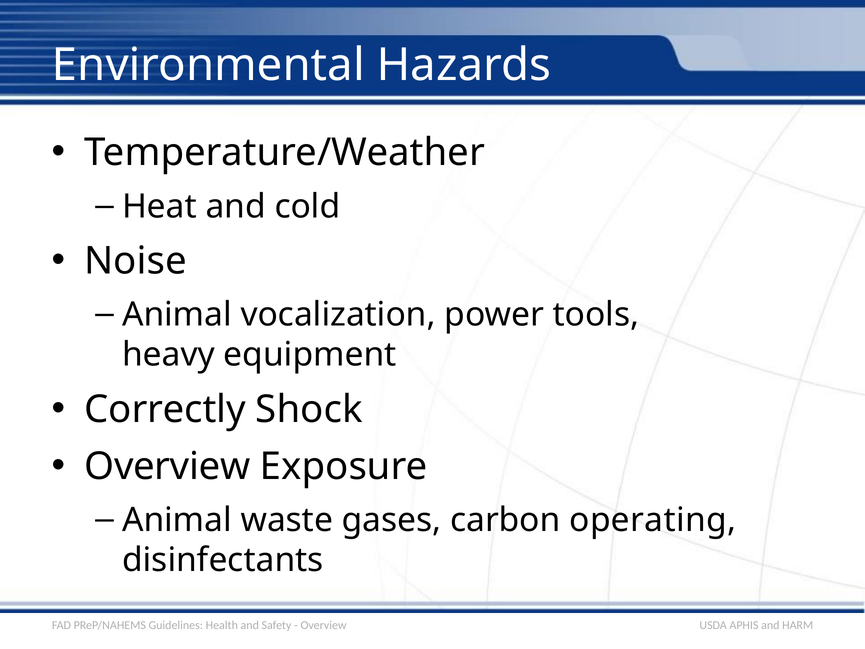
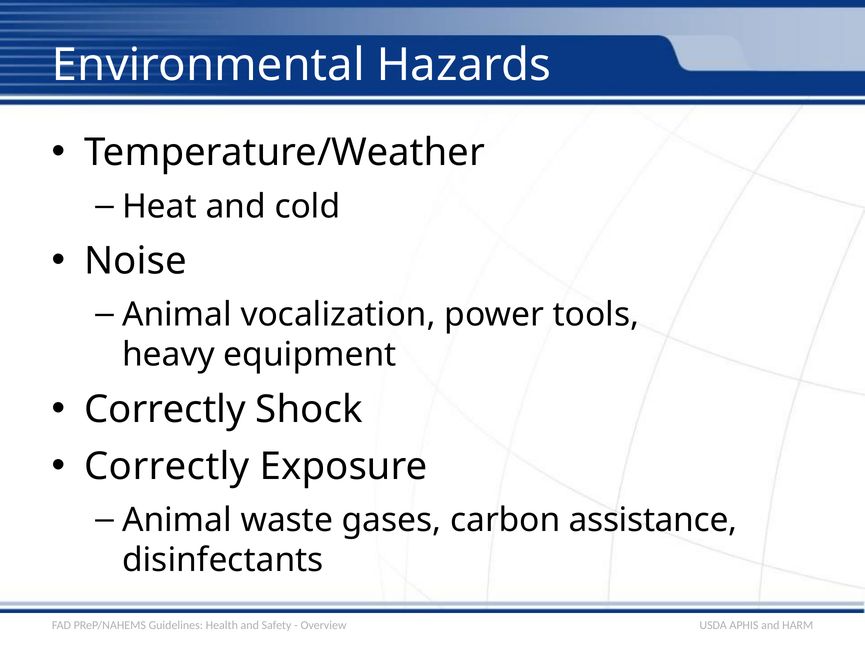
Overview: Overview -> Correctly (167, 466)
operating: operating -> assistance (653, 520)
